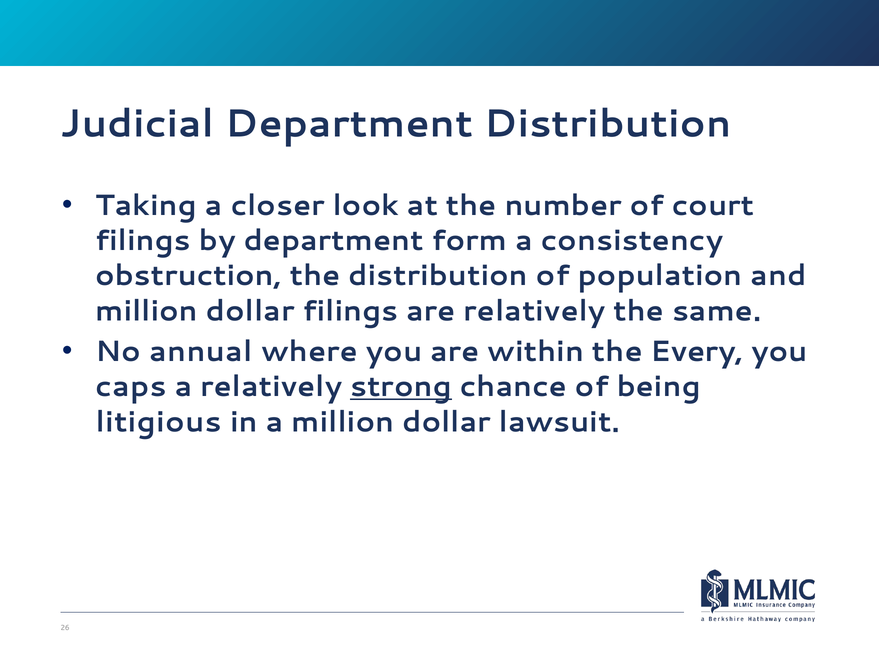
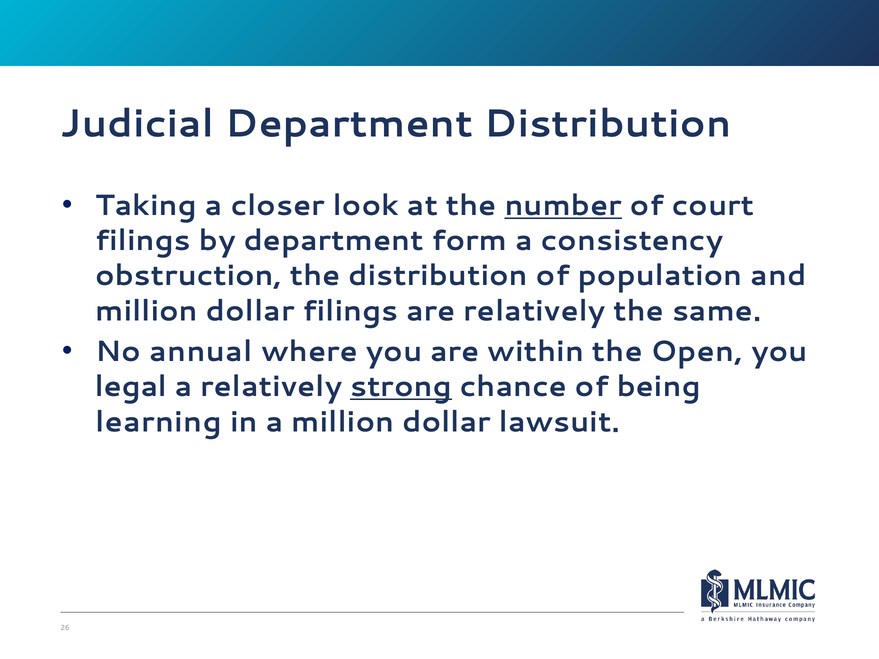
number underline: none -> present (563, 206)
Every: Every -> Open (697, 352)
caps: caps -> legal (131, 387)
litigious: litigious -> learning (159, 422)
